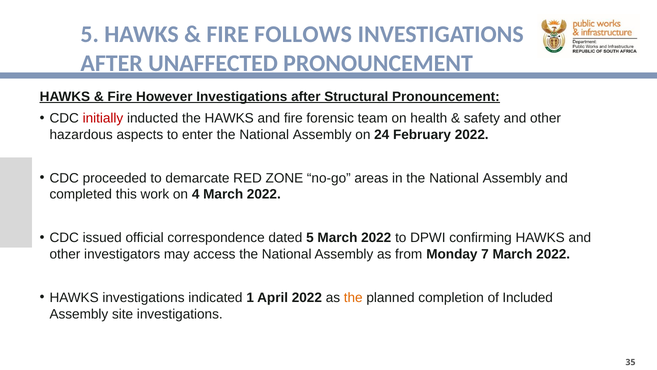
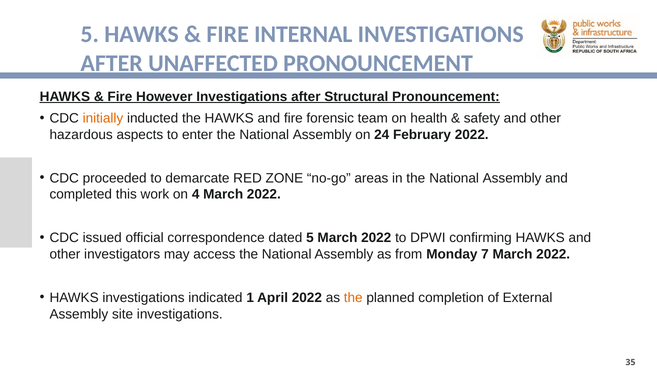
FOLLOWS: FOLLOWS -> INTERNAL (303, 34)
initially colour: red -> orange (103, 118)
Included: Included -> External (528, 297)
